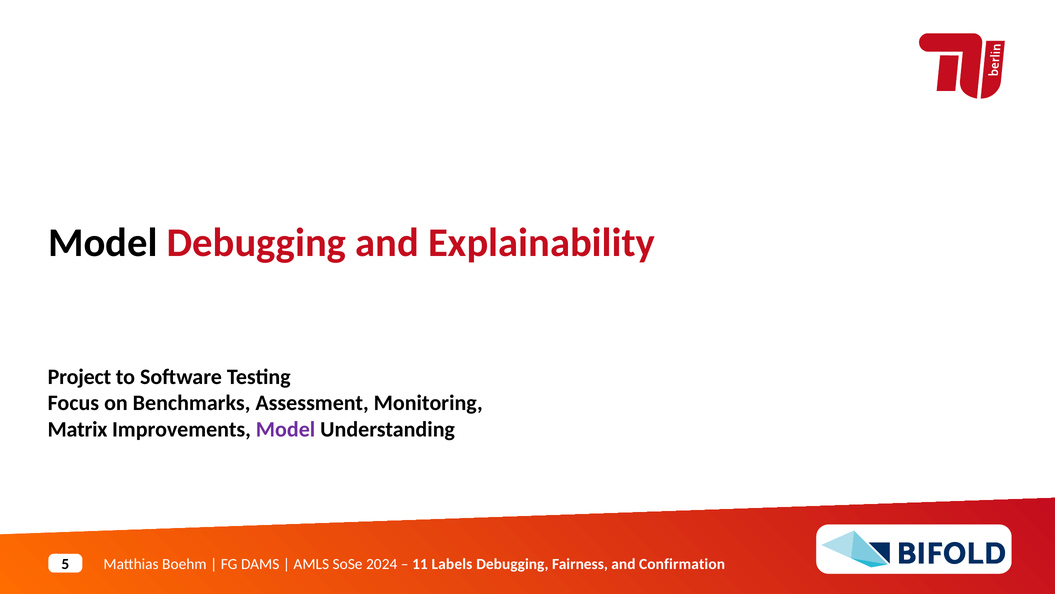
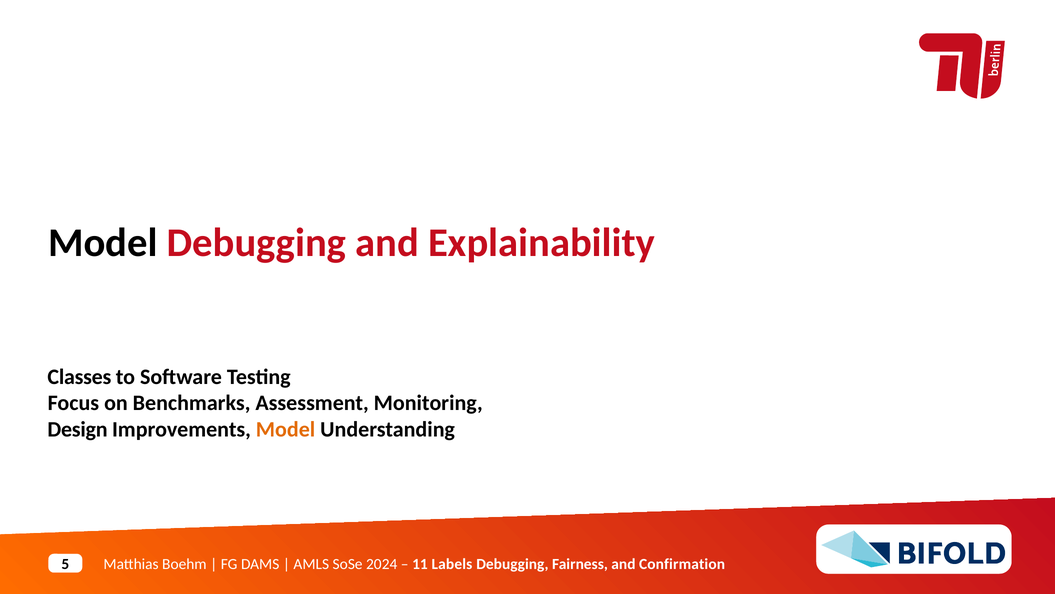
Project: Project -> Classes (79, 376)
Matrix: Matrix -> Design (77, 429)
Model colour: purple -> orange (286, 429)
